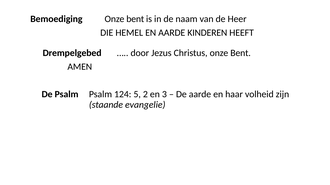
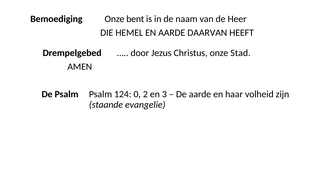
KINDEREN: KINDEREN -> DAARVAN (207, 33)
Christus onze Bent: Bent -> Stad (240, 53)
5: 5 -> 0 (137, 95)
